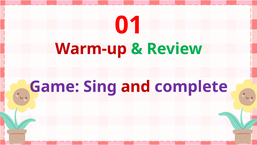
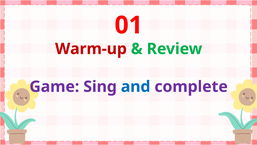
and colour: red -> blue (136, 86)
